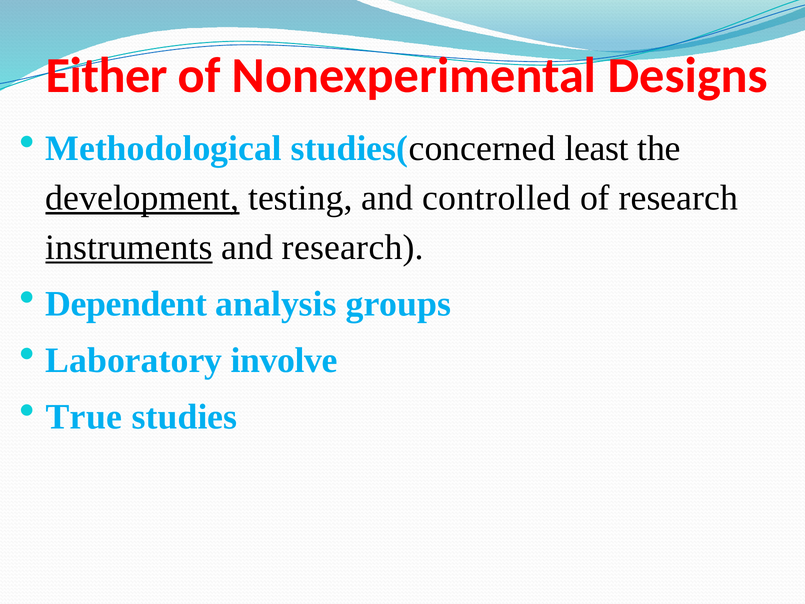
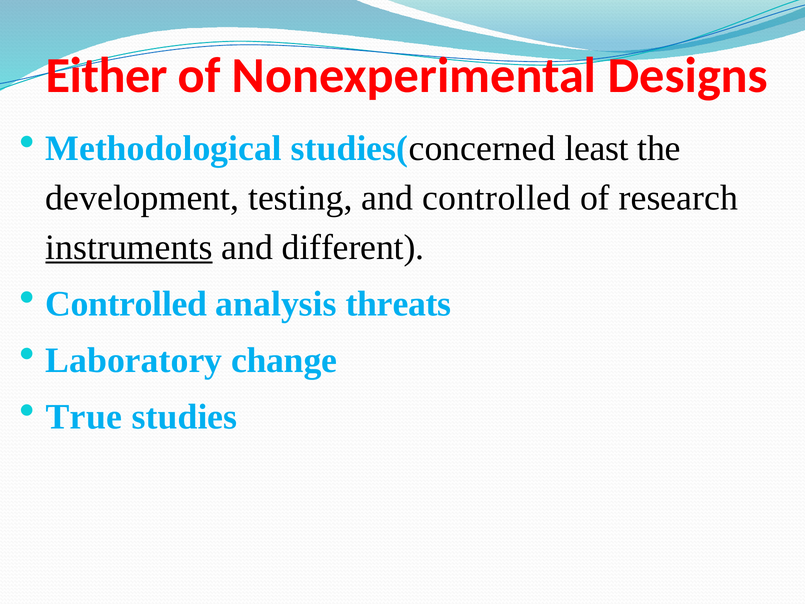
development underline: present -> none (142, 198)
and research: research -> different (353, 247)
Dependent: Dependent -> Controlled (126, 304)
groups: groups -> threats (399, 304)
involve: involve -> change (284, 360)
